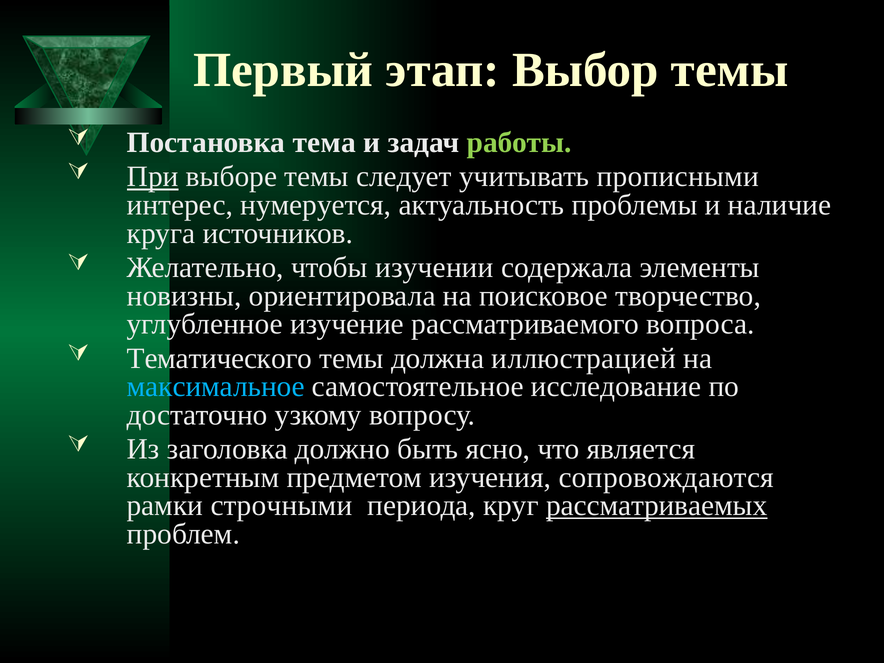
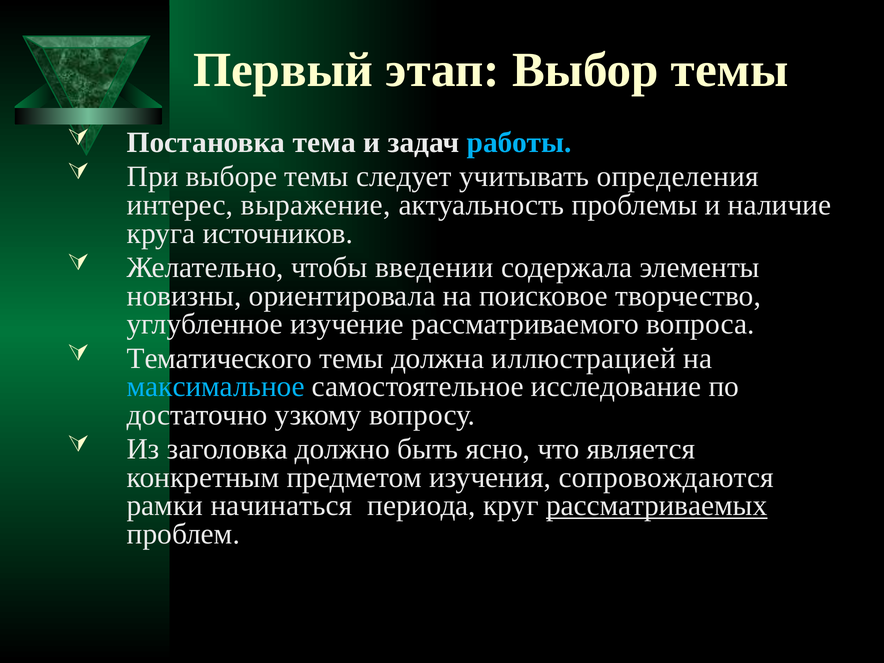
работы colour: light green -> light blue (519, 143)
При underline: present -> none (153, 177)
прописными: прописными -> определения (678, 177)
нумеруется: нумеруется -> выражение (316, 205)
изучении: изучении -> введении (434, 268)
строчными: строчными -> начинаться (282, 506)
